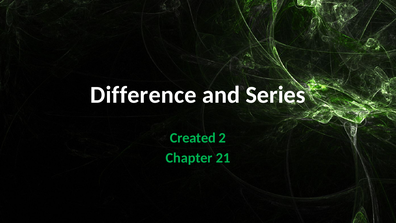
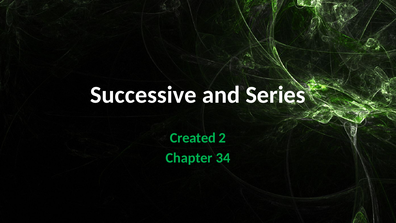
Difference: Difference -> Successive (143, 95)
21: 21 -> 34 (223, 158)
